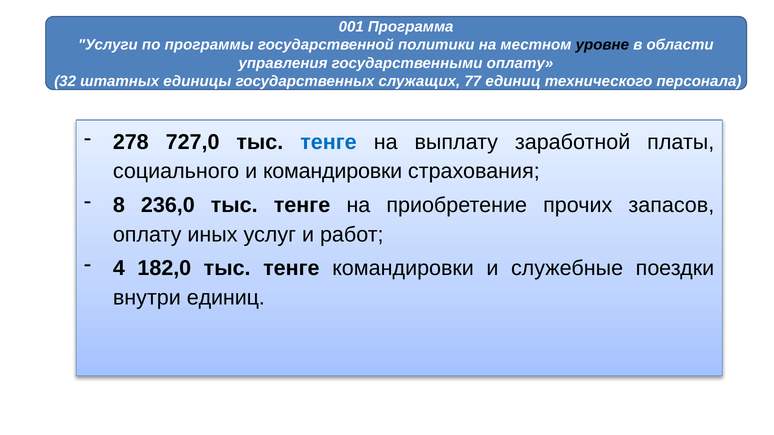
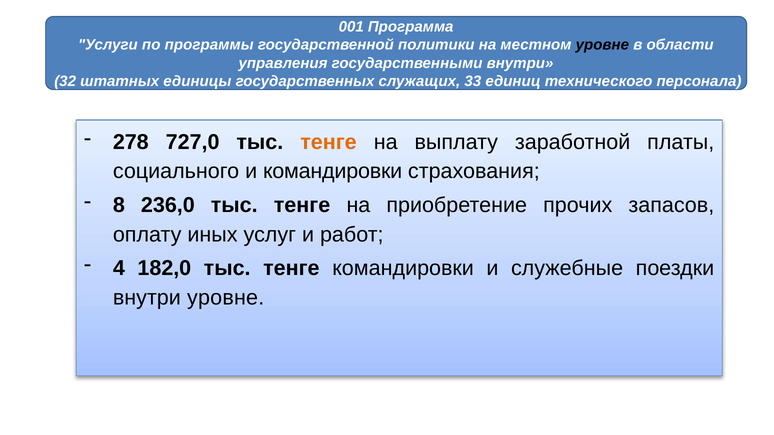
государственными оплату: оплату -> внутри (520, 63)
77: 77 -> 33 (473, 81)
тенге colour: blue -> orange (329, 142)
внутри единиц: единиц -> уровне (226, 298)
